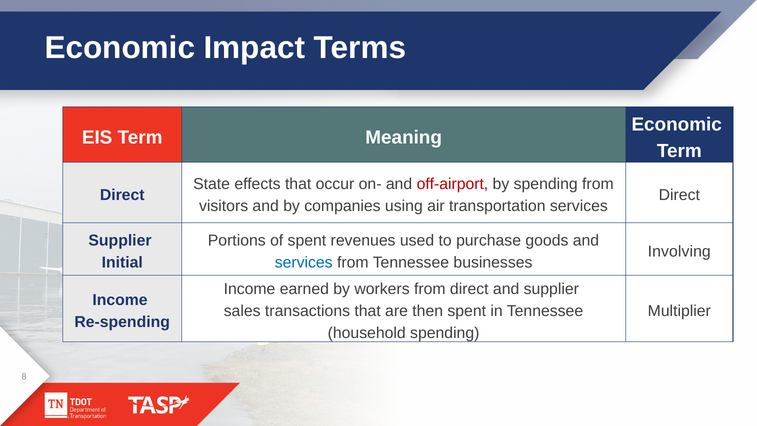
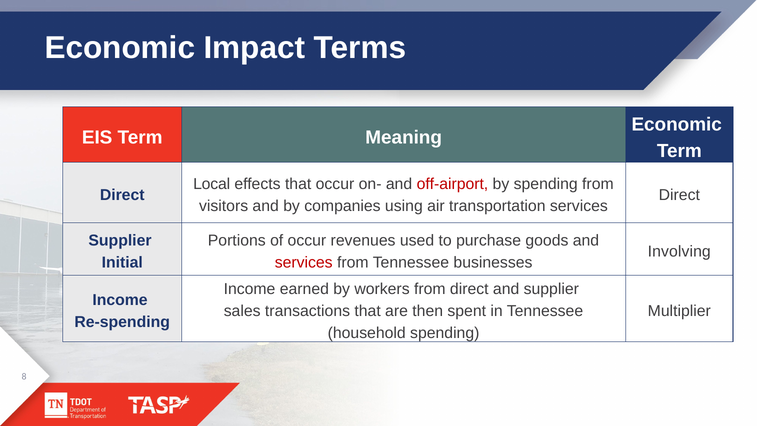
State: State -> Local (212, 184)
of spent: spent -> occur (307, 241)
services colour: blue -> red (304, 263)
